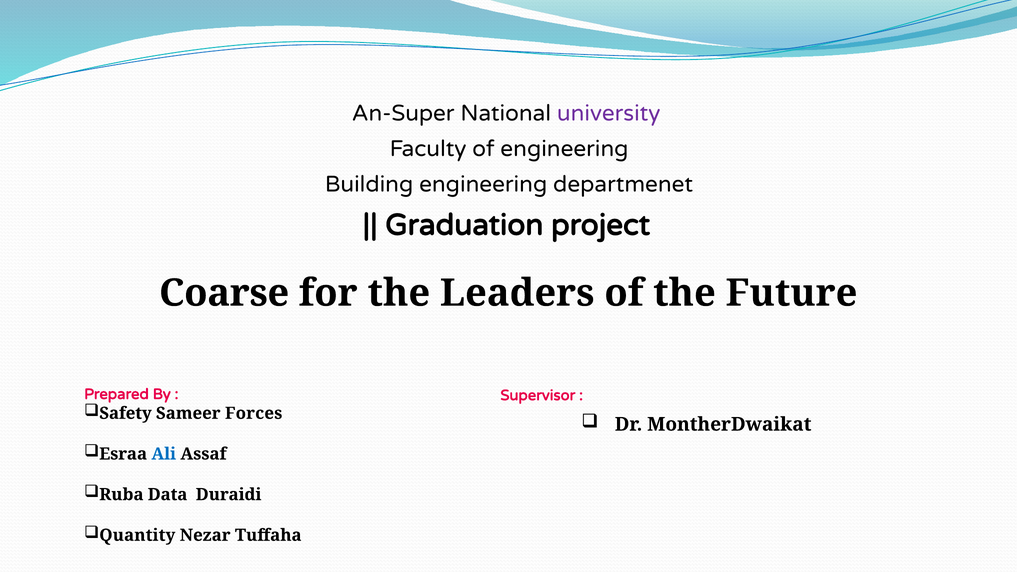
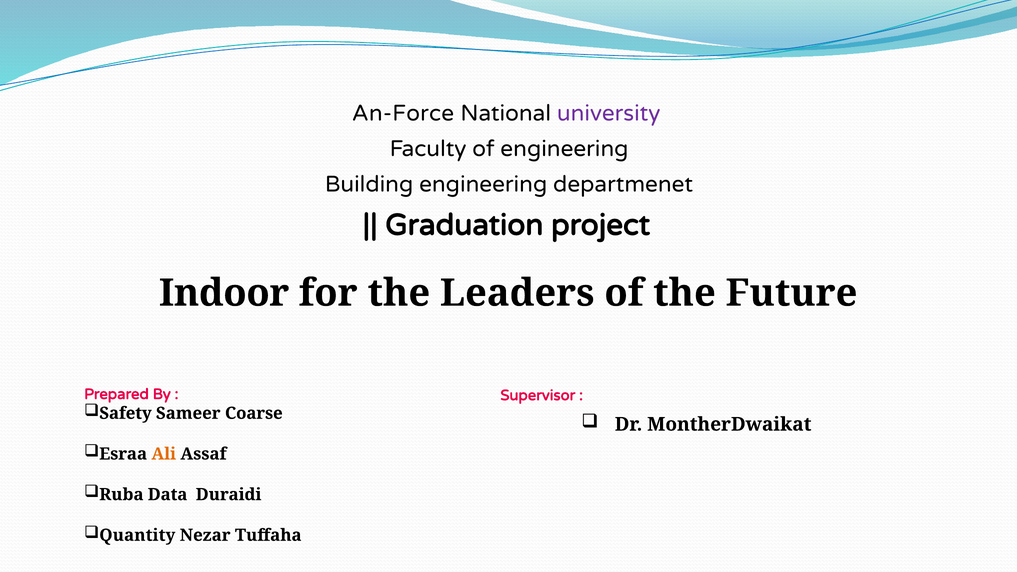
An-Super: An-Super -> An-Force (403, 113)
Coarse: Coarse -> Indoor (224, 293)
Forces: Forces -> Coarse (254, 413)
Ali colour: blue -> orange (164, 454)
